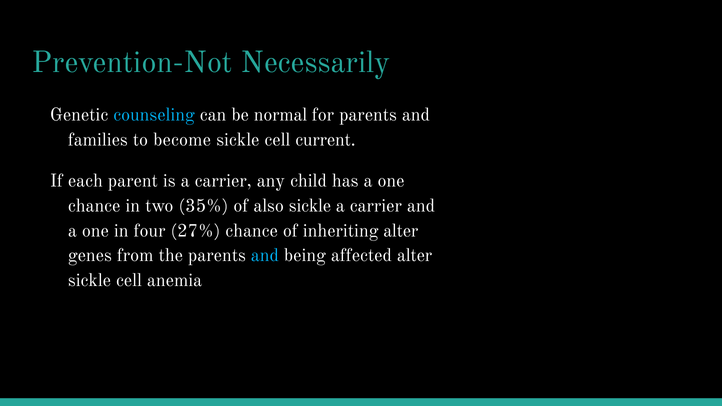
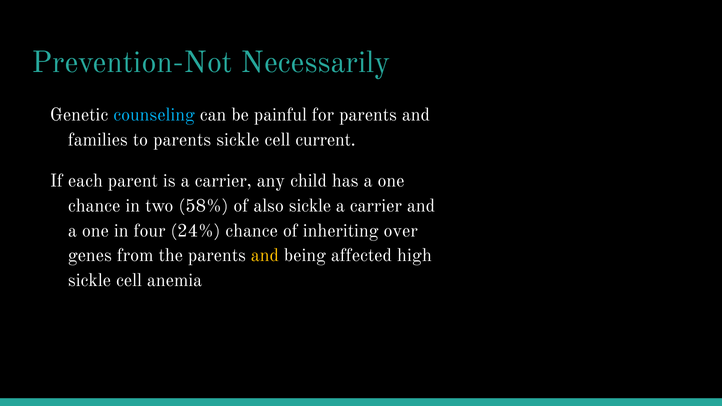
normal: normal -> painful (280, 115)
to become: become -> parents (182, 140)
35%: 35% -> 58% (203, 206)
27%: 27% -> 24% (195, 231)
inheriting alter: alter -> over (401, 231)
and colour: light blue -> yellow (265, 256)
affected alter: alter -> high (414, 256)
